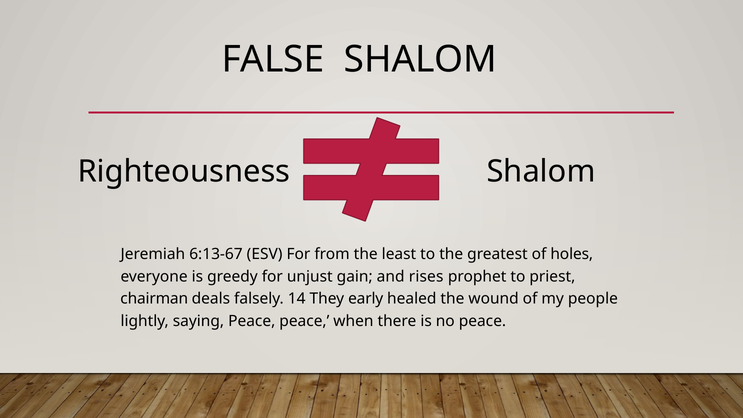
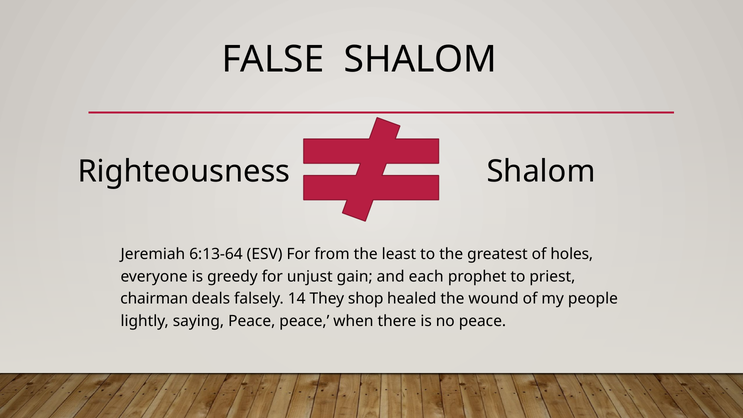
6:13-67: 6:13-67 -> 6:13-64 (216, 254)
rises: rises -> each (426, 276)
early: early -> shop (366, 299)
